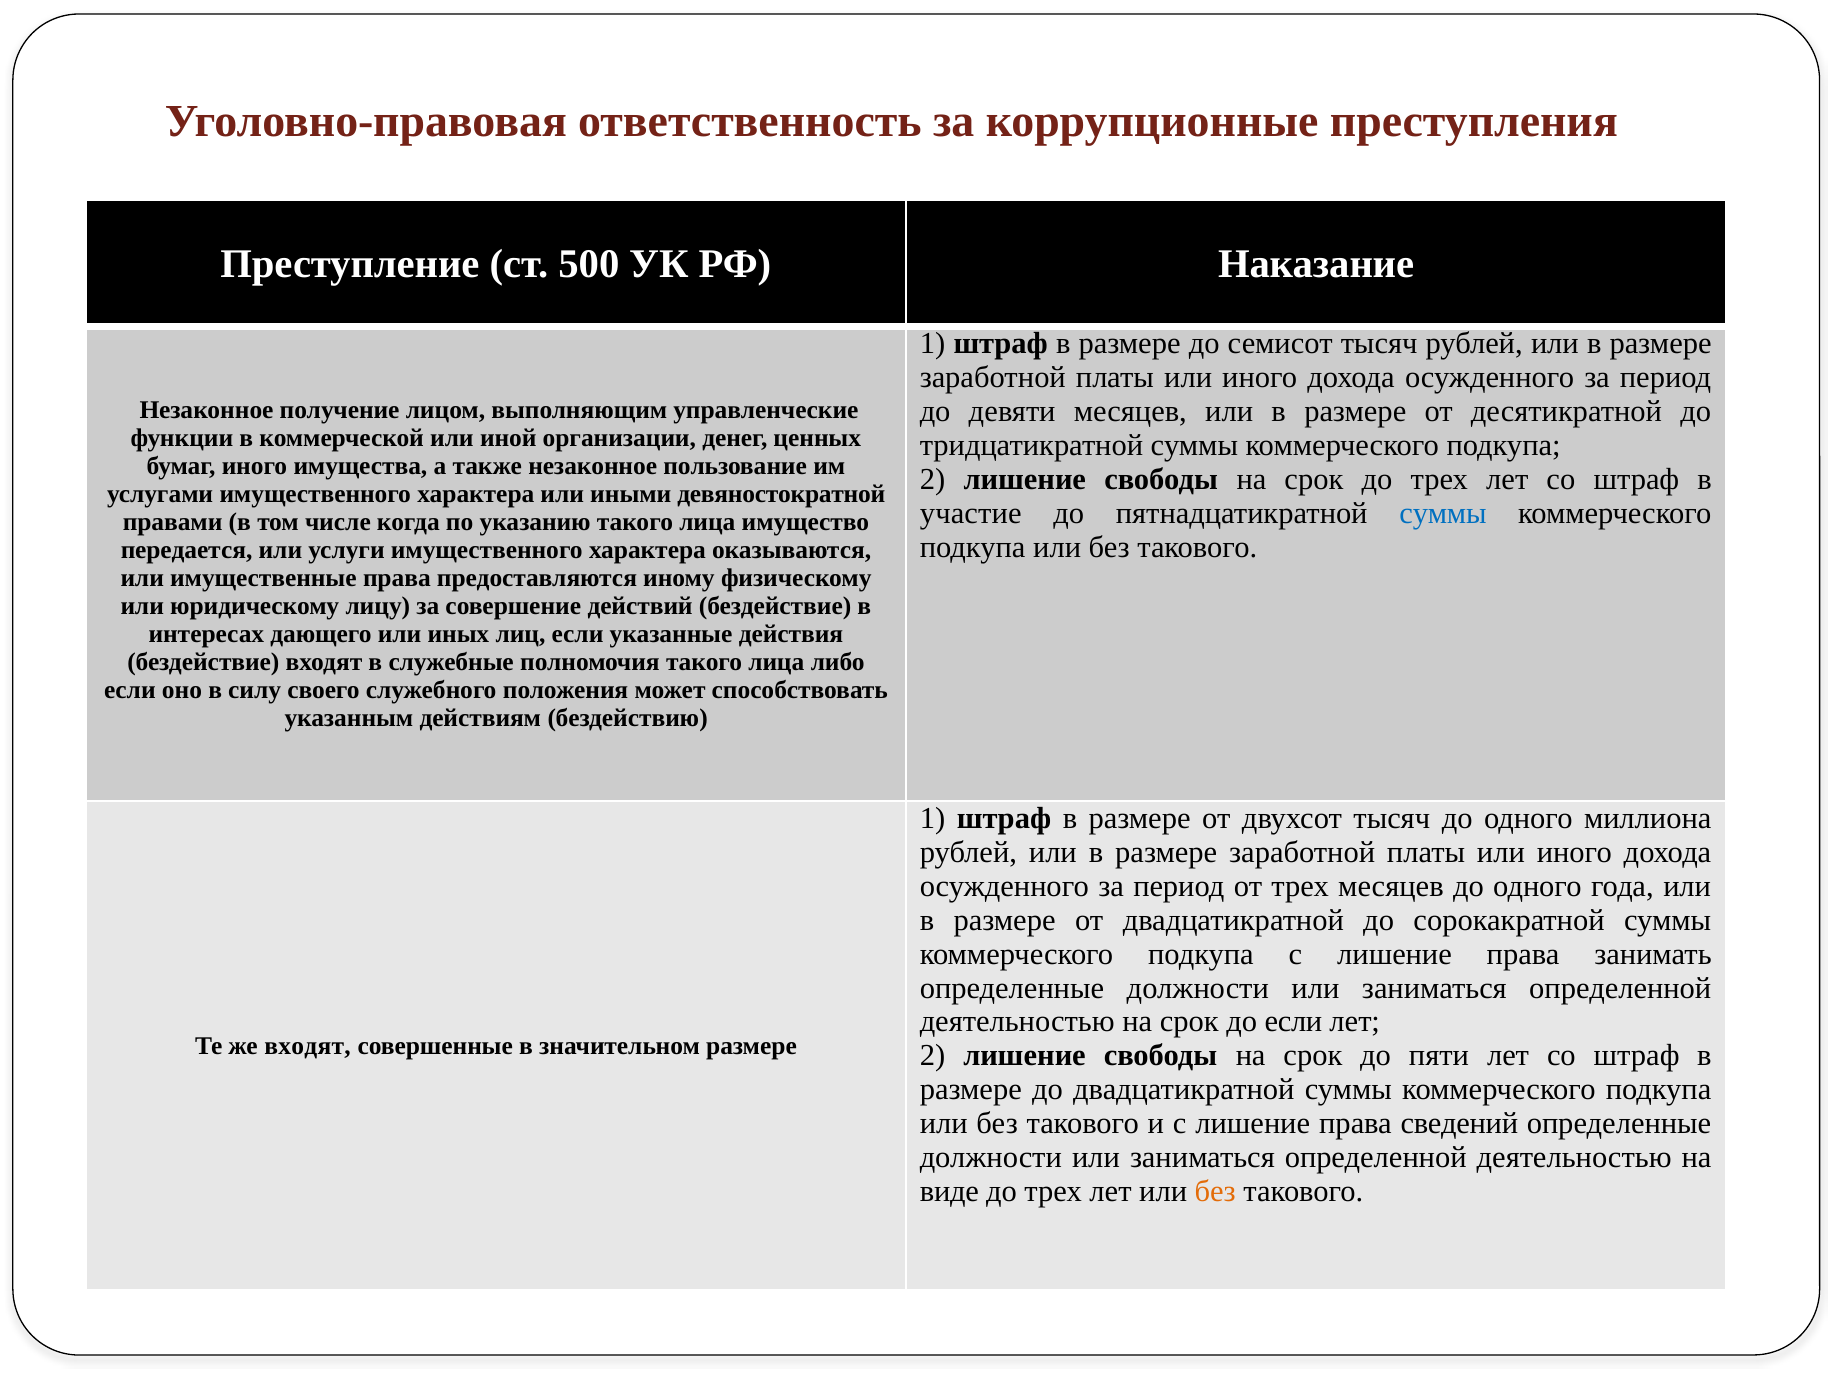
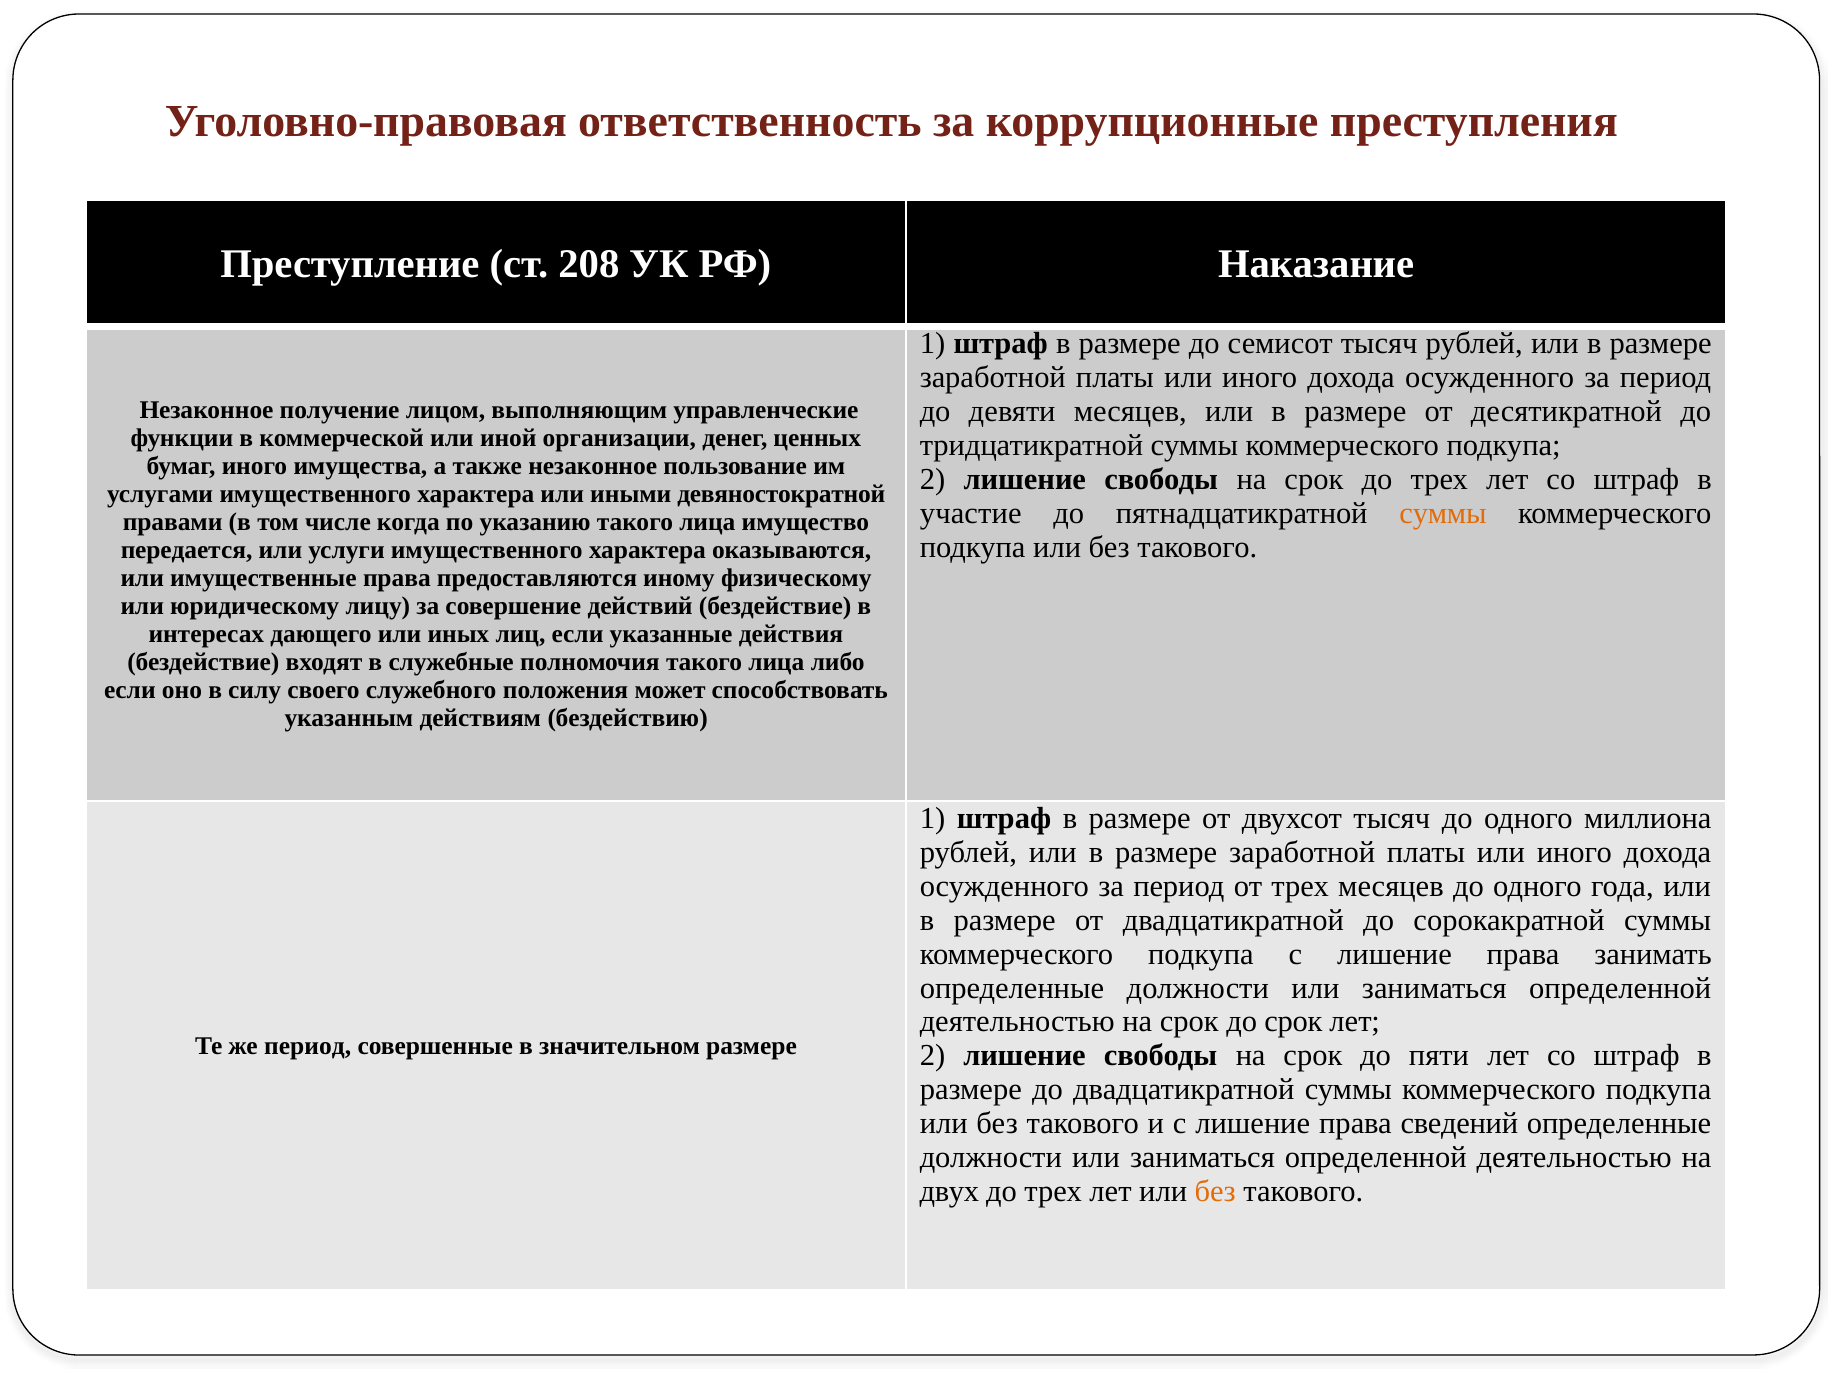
500: 500 -> 208 (589, 264)
суммы colour: blue -> orange (1443, 513)
до если: если -> срок (1293, 1022)
же входят: входят -> период (308, 1047)
виде: виде -> двух (949, 1192)
